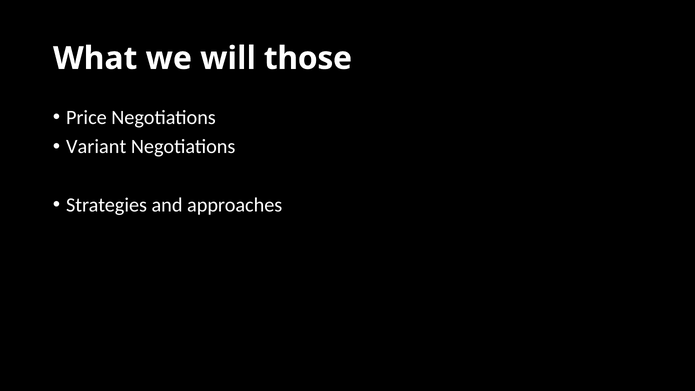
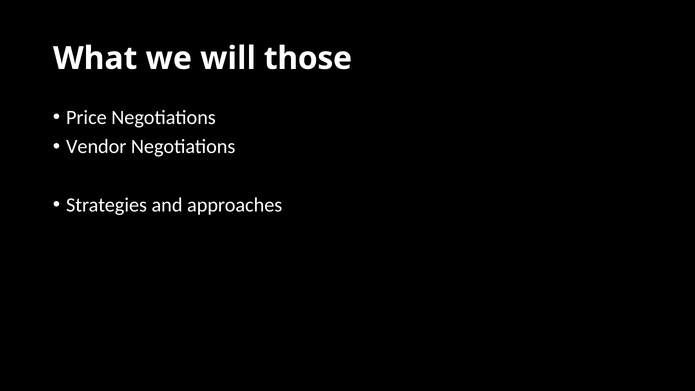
Variant: Variant -> Vendor (96, 147)
